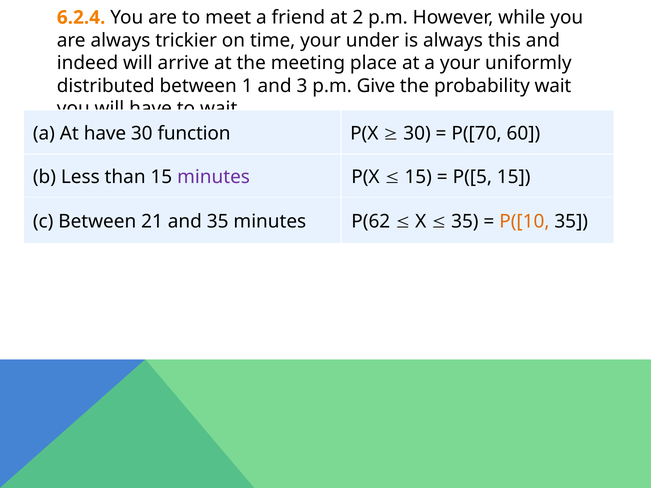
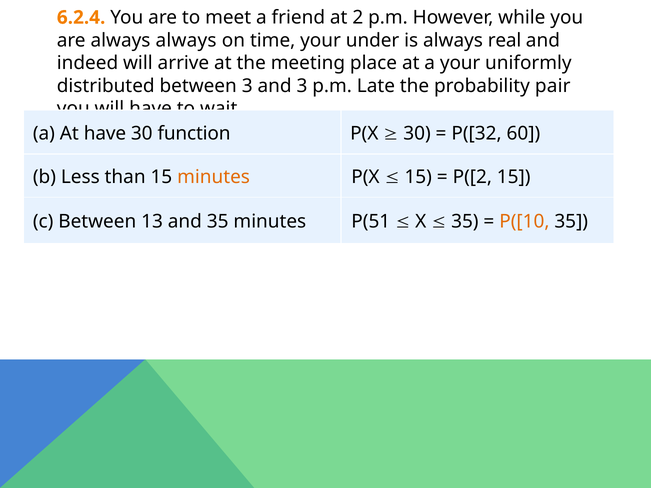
always trickier: trickier -> always (186, 40)
this: this -> real (505, 40)
between 1: 1 -> 3 (247, 86)
Give: Give -> Late (376, 86)
probability wait: wait -> pair (553, 86)
P([70: P([70 -> P([32 (477, 133)
minutes colour: purple -> orange (214, 177)
P([5: P([5 -> P([2 (472, 177)
21: 21 -> 13 (152, 222)
P(62: P(62 -> P(51 (371, 222)
